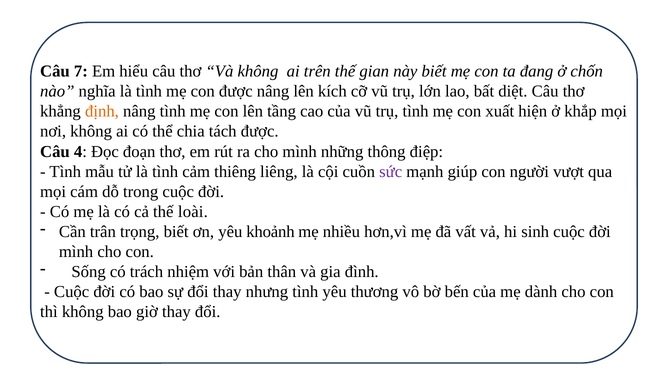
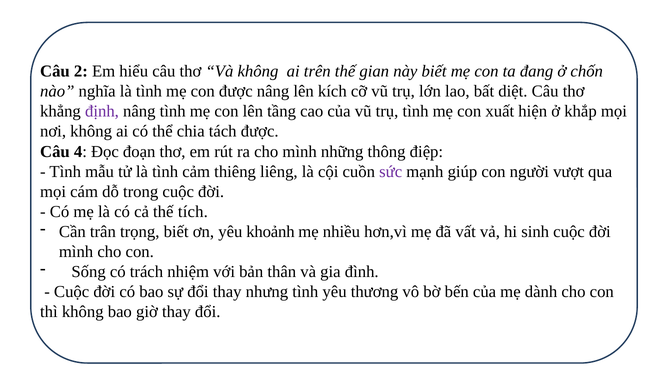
7: 7 -> 2 (81, 71)
định colour: orange -> purple (102, 111)
loài: loài -> tích (193, 212)
